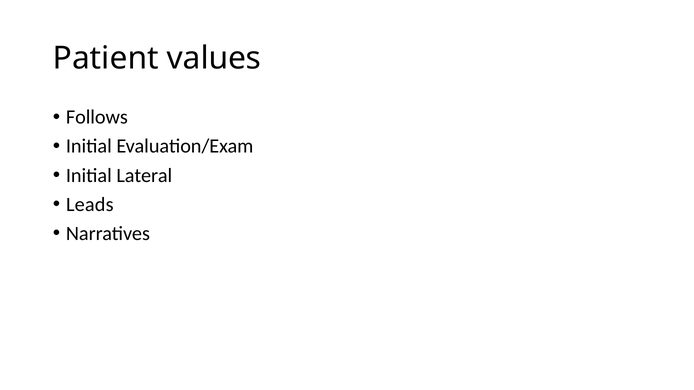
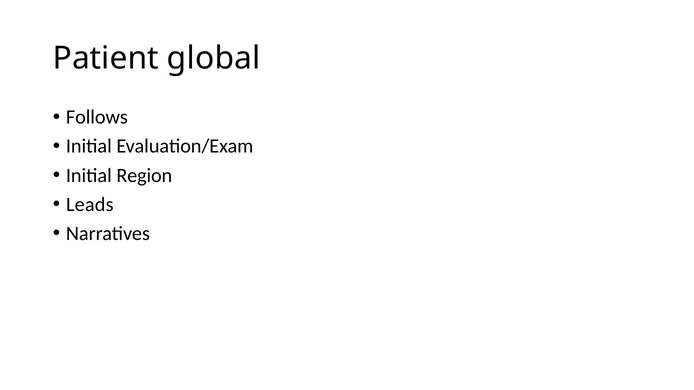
values: values -> global (214, 58)
Lateral: Lateral -> Region (144, 176)
